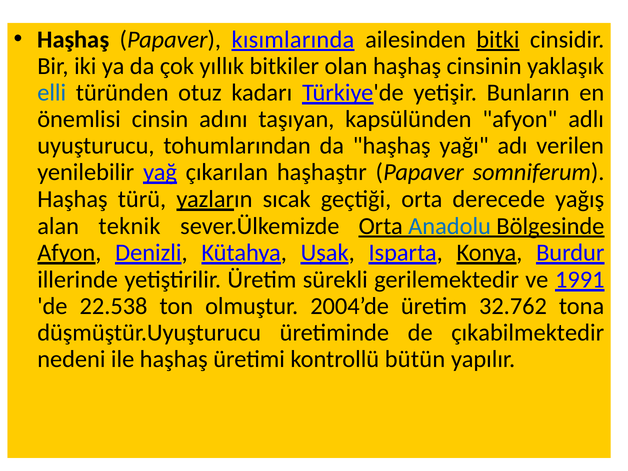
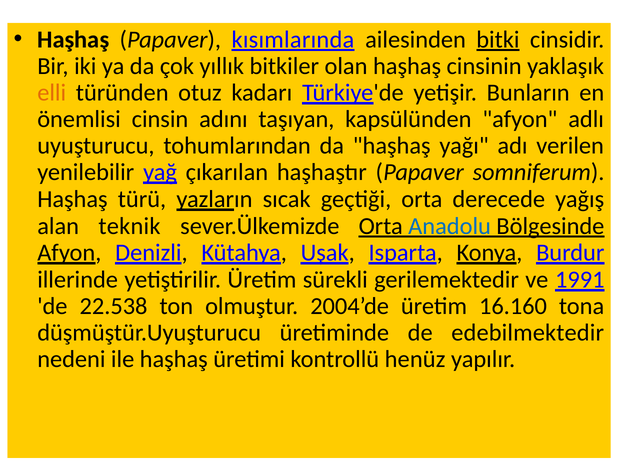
elli colour: blue -> orange (52, 93)
32.762: 32.762 -> 16.160 (513, 306)
çıkabilmektedir: çıkabilmektedir -> edebilmektedir (528, 333)
bütün: bütün -> henüz (415, 359)
